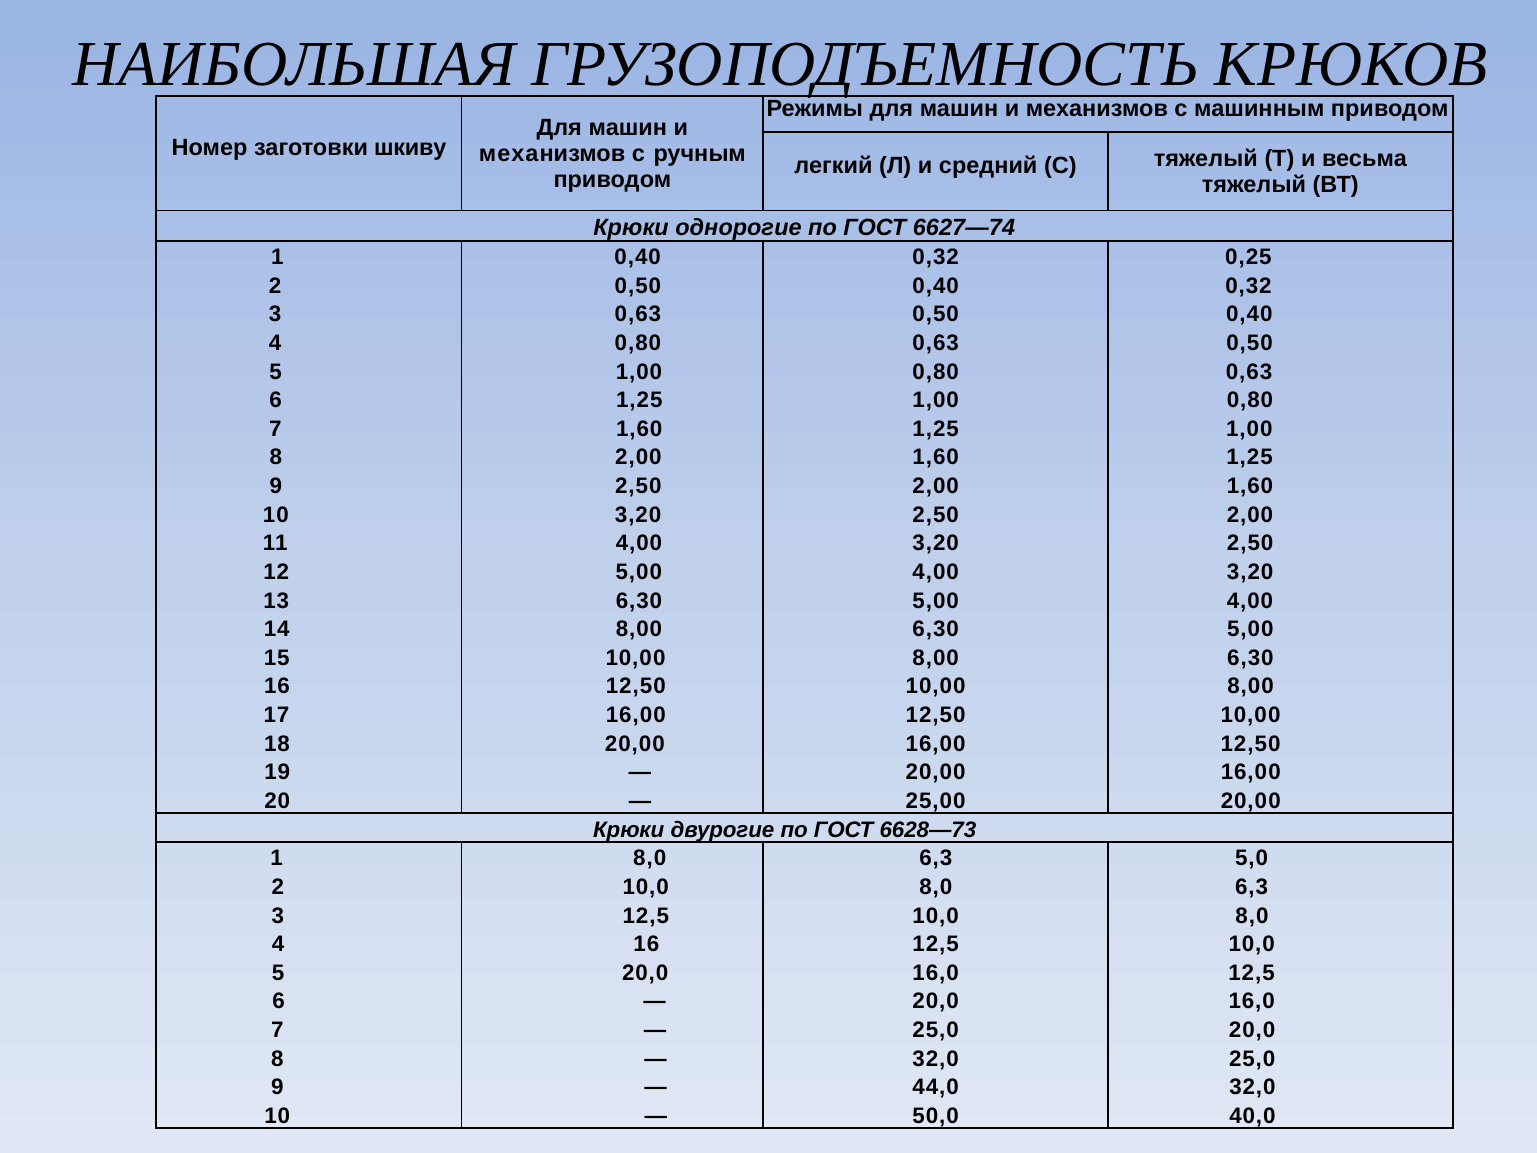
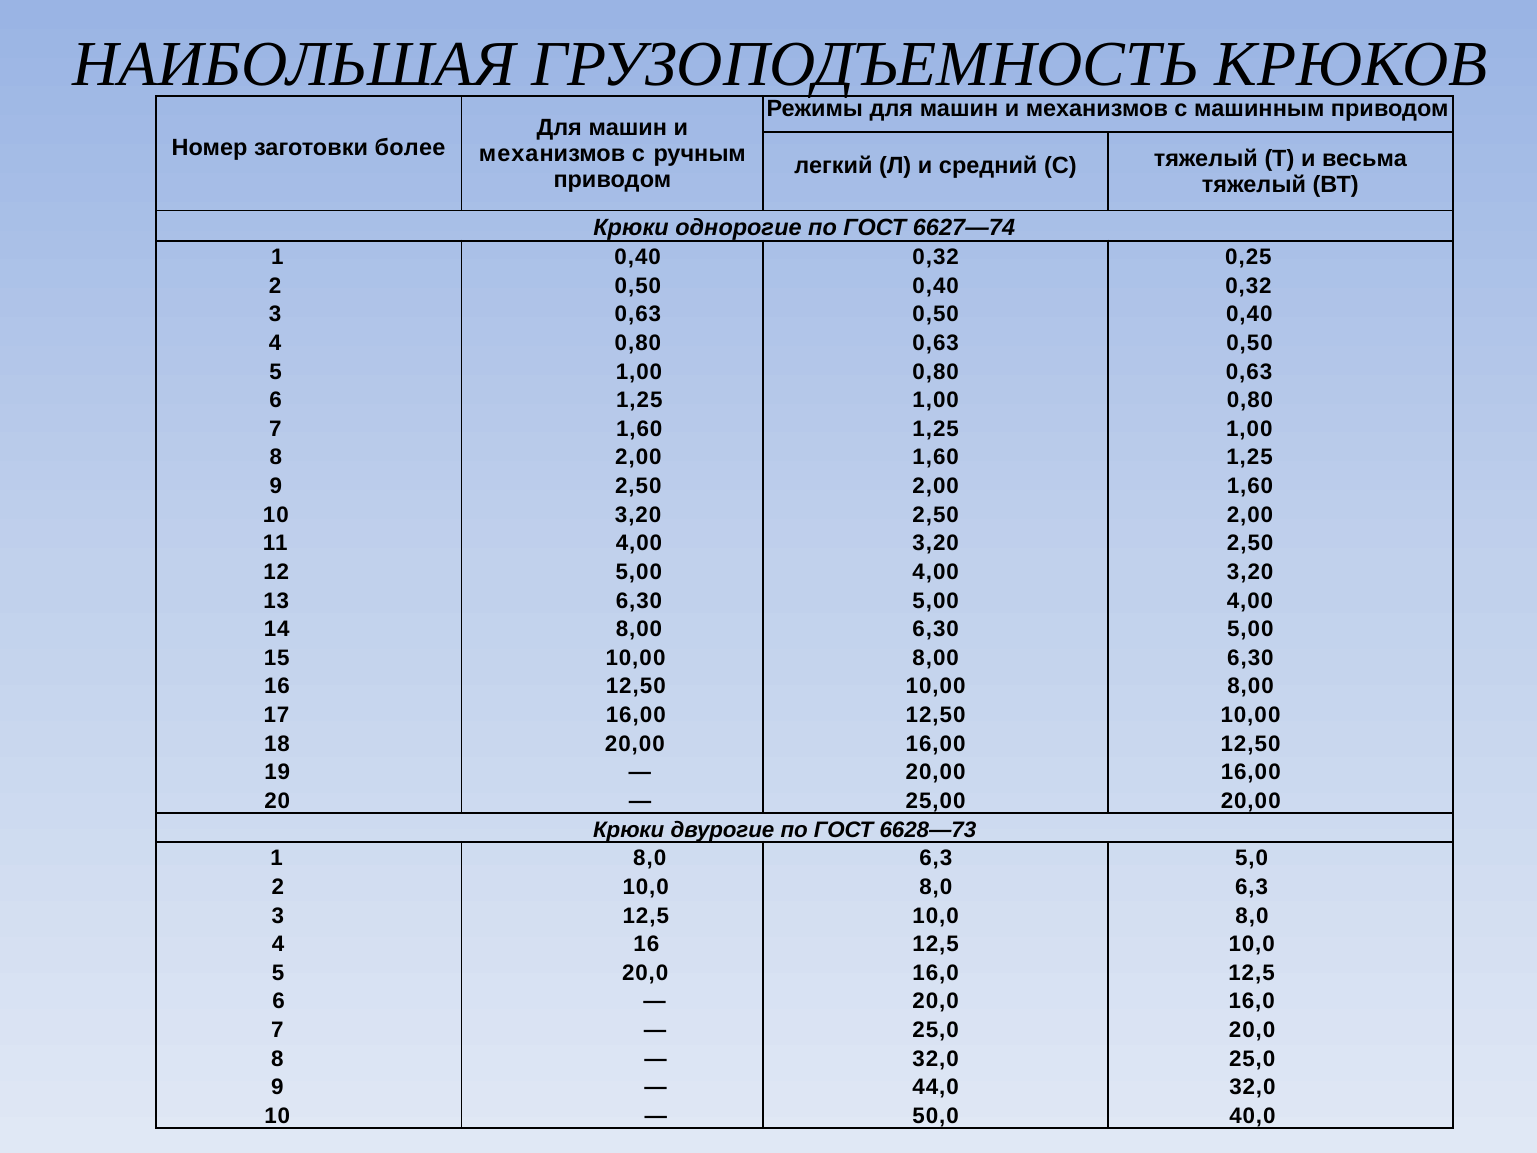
шкиву: шкиву -> более (410, 147)
